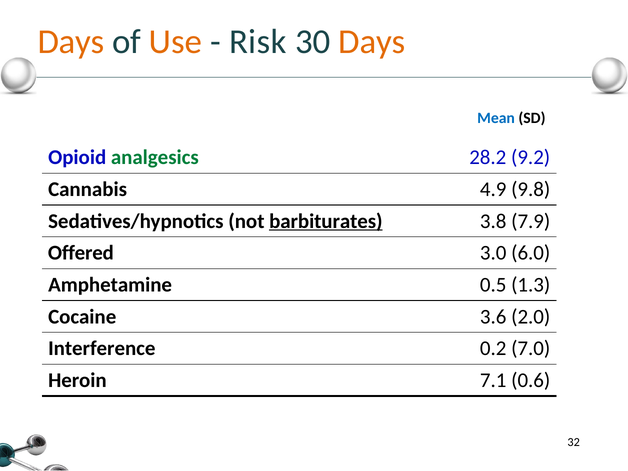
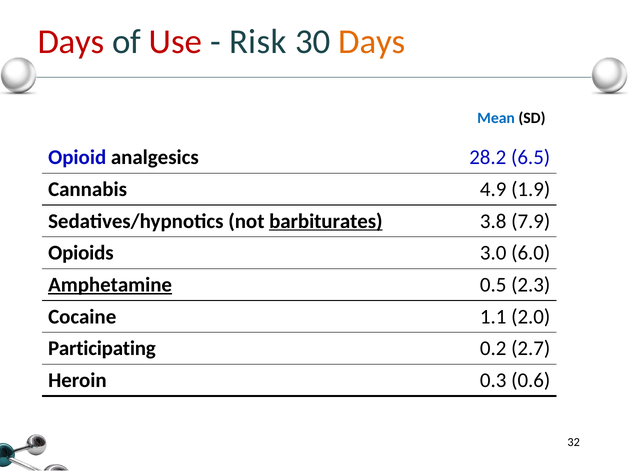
Days colour: orange -> red (71, 42)
Use colour: orange -> red (176, 42)
analgesics colour: green -> black (155, 157)
9.2: 9.2 -> 6.5 (531, 157)
9.8: 9.8 -> 1.9 (531, 189)
Offered: Offered -> Opioids (81, 253)
Amphetamine underline: none -> present (110, 285)
1.3: 1.3 -> 2.3 (531, 285)
3.6: 3.6 -> 1.1 (493, 317)
Interference: Interference -> Participating (102, 348)
7.0: 7.0 -> 2.7 (531, 348)
7.1: 7.1 -> 0.3 (493, 380)
